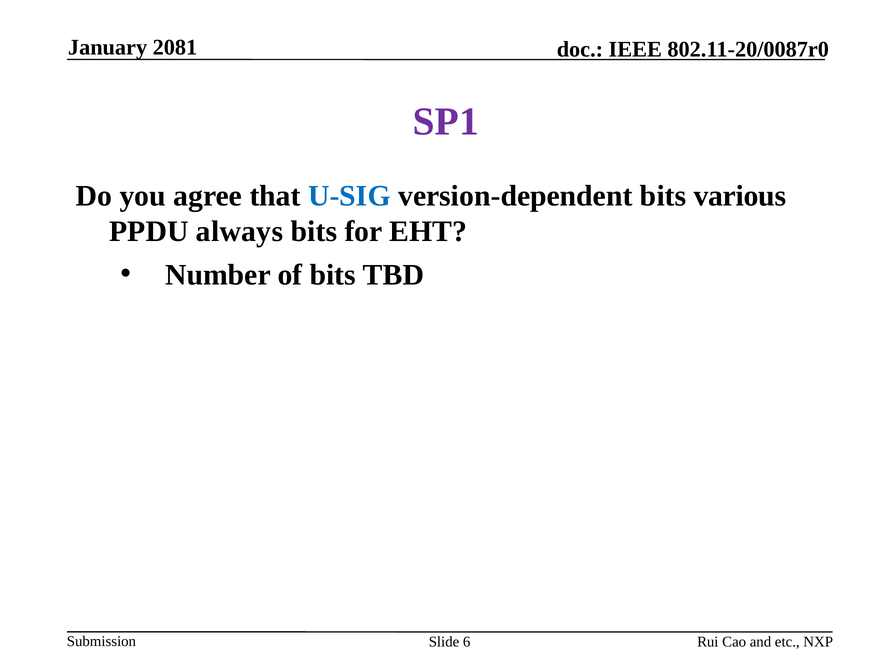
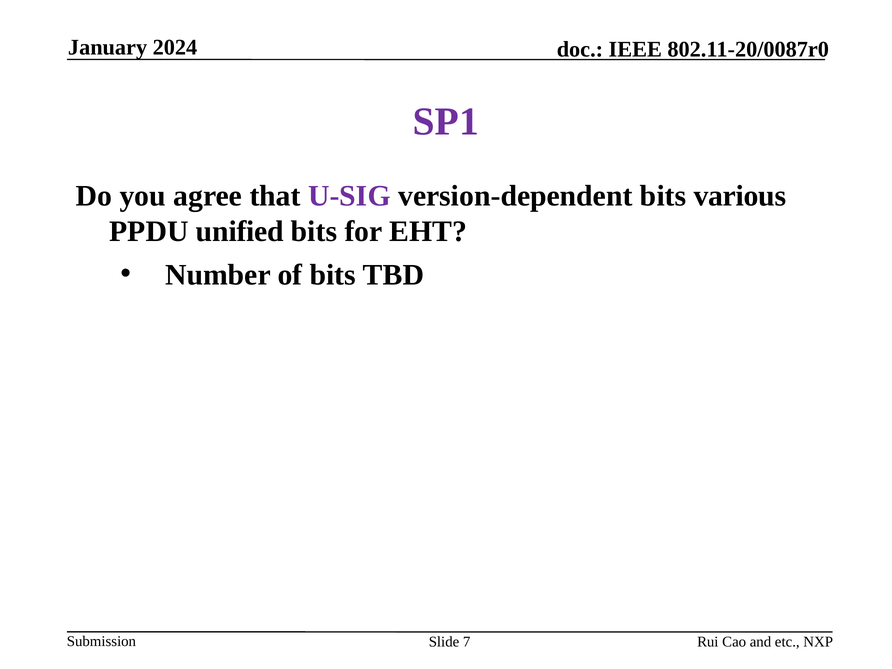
2081: 2081 -> 2024 (175, 47)
U-SIG colour: blue -> purple (349, 196)
always: always -> unified (240, 232)
6: 6 -> 7 (467, 642)
